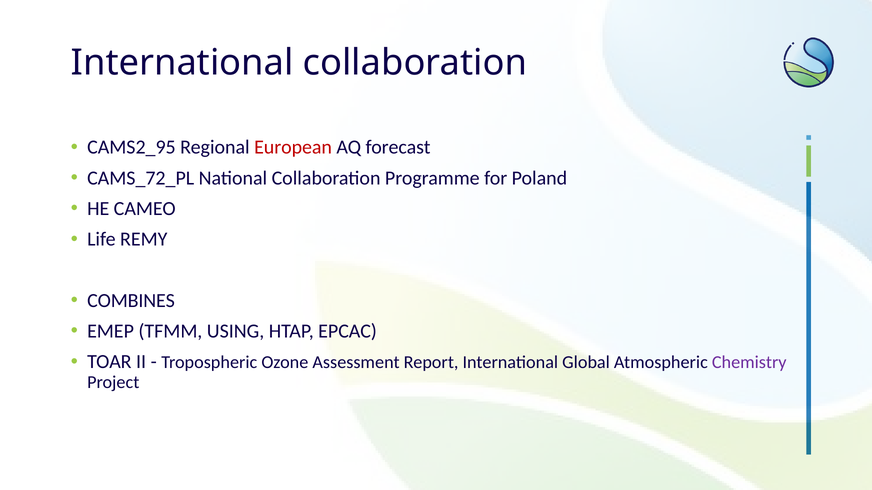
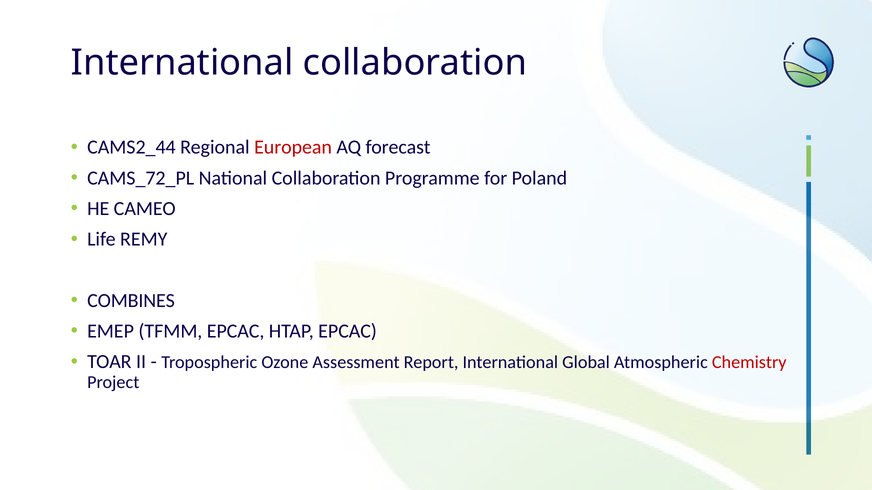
CAMS2_95: CAMS2_95 -> CAMS2_44 (131, 147)
TFMM USING: USING -> EPCAC (236, 331)
Chemistry colour: purple -> red (749, 363)
